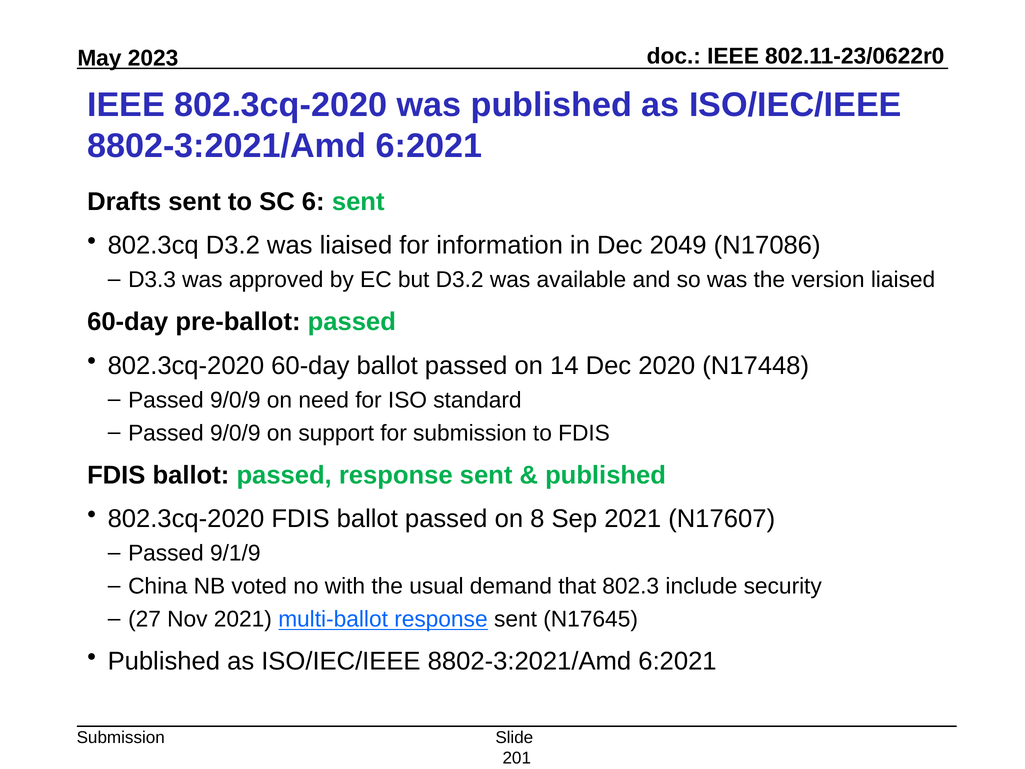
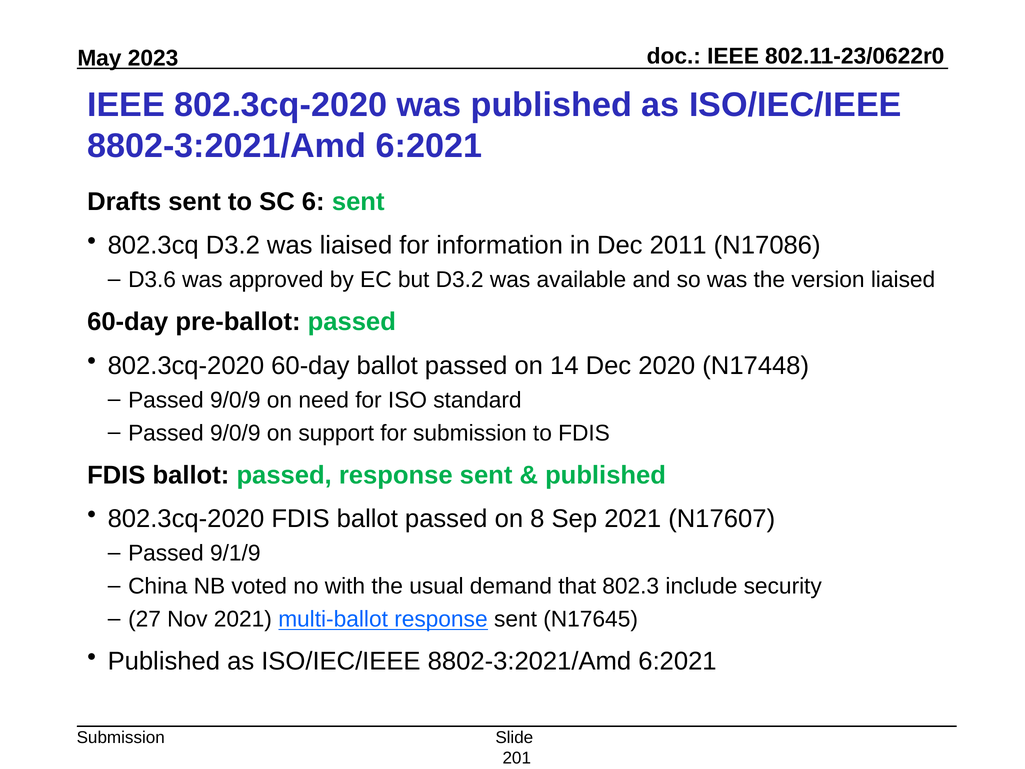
2049: 2049 -> 2011 (678, 245)
D3.3: D3.3 -> D3.6 (152, 280)
